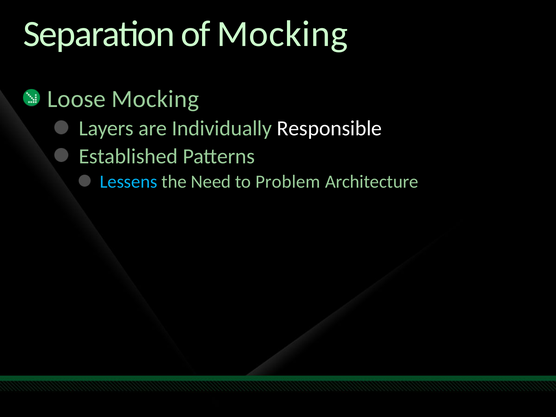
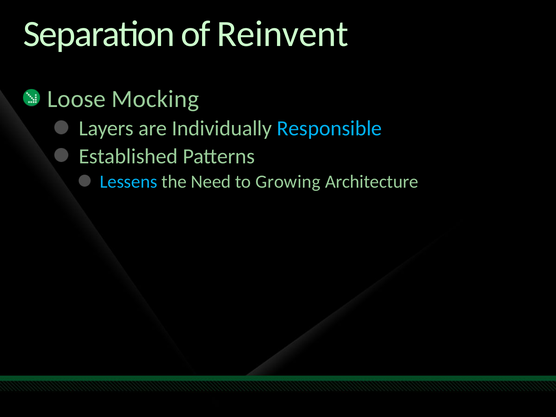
of Mocking: Mocking -> Reinvent (283, 34)
Responsible colour: white -> light blue (329, 129)
Problem: Problem -> Growing (288, 182)
